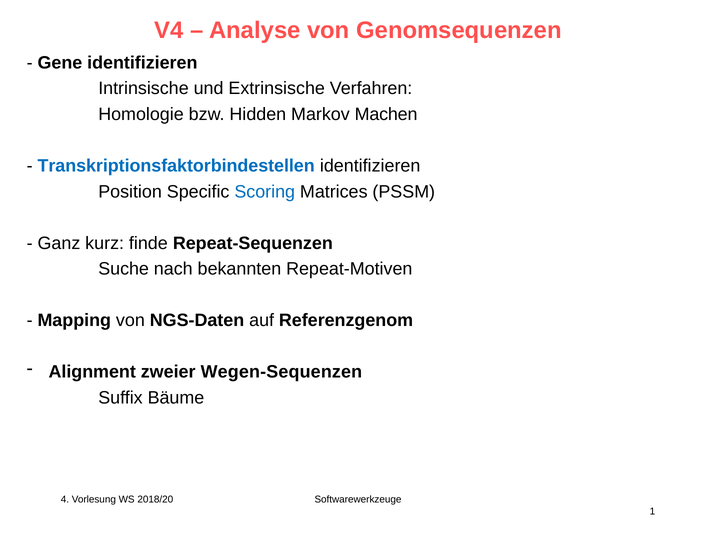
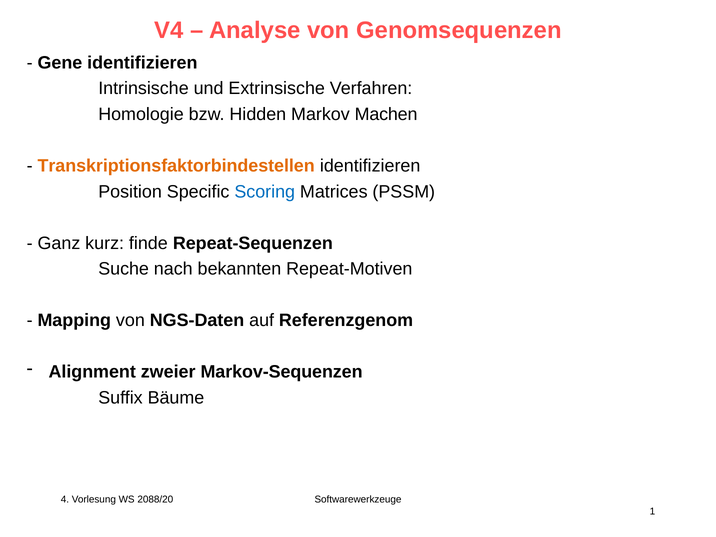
Transkriptionsfaktorbindestellen colour: blue -> orange (176, 166)
Wegen-Sequenzen: Wegen-Sequenzen -> Markov-Sequenzen (282, 372)
2018/20: 2018/20 -> 2088/20 (155, 500)
